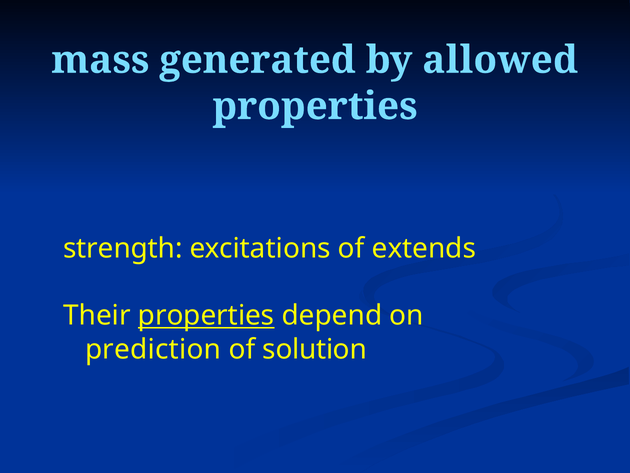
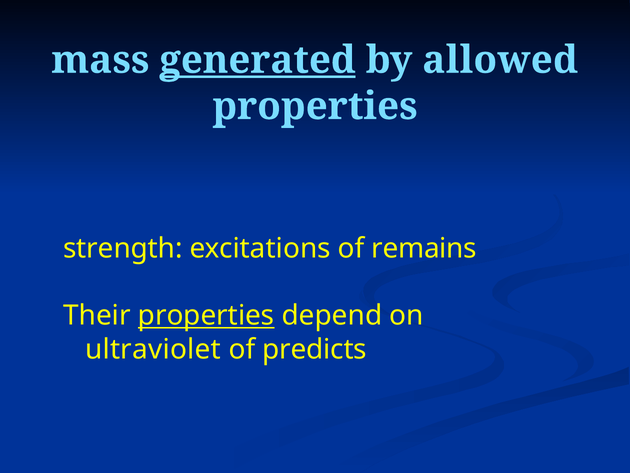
generated underline: none -> present (258, 60)
extends: extends -> remains (424, 248)
prediction: prediction -> ultraviolet (153, 349)
solution: solution -> predicts (315, 349)
